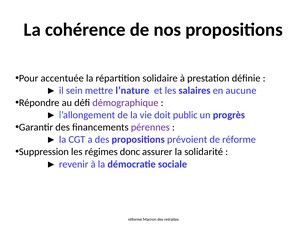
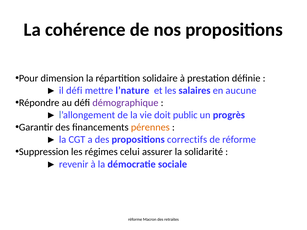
accentuée: accentuée -> dimension (62, 78)
il sein: sein -> défi (74, 91)
pérennes colour: purple -> orange (150, 127)
prévoient: prévoient -> correctifs (187, 140)
donc: donc -> celui (130, 152)
